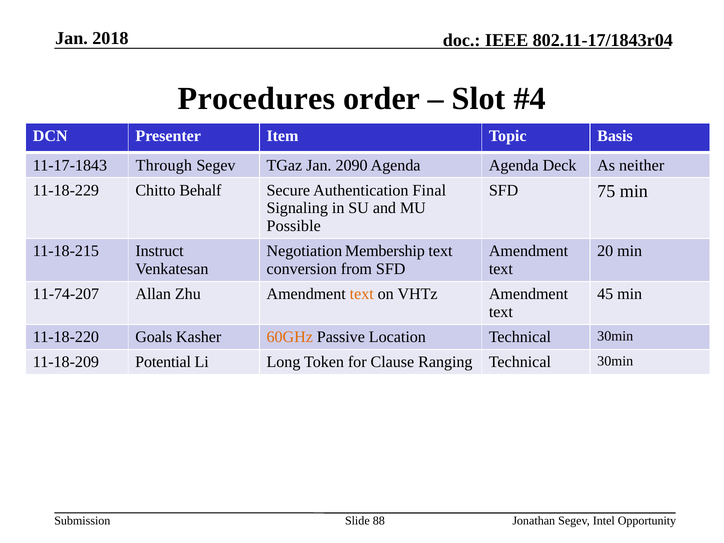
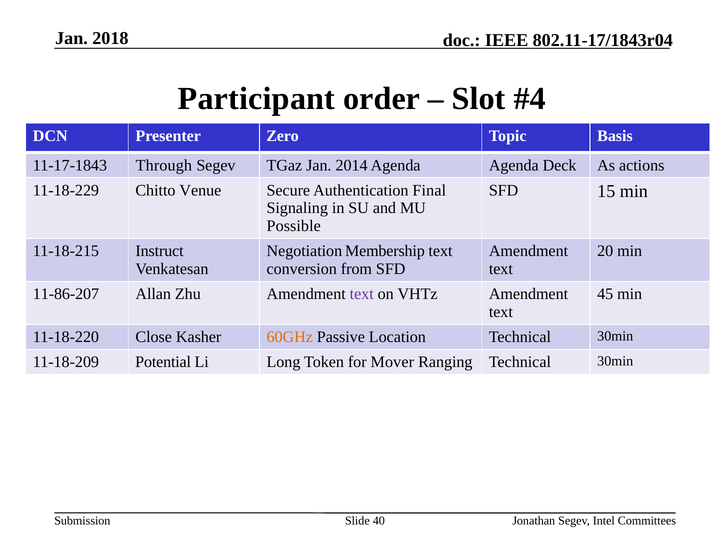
Procedures: Procedures -> Participant (256, 99)
Item: Item -> Zero (283, 136)
2090: 2090 -> 2014 (352, 165)
neither: neither -> actions (642, 165)
Behalf: Behalf -> Venue (200, 190)
75: 75 -> 15 (606, 191)
11-74-207: 11-74-207 -> 11-86-207 (66, 294)
text colour: orange -> purple (362, 294)
Goals: Goals -> Close (154, 337)
Clause: Clause -> Mover (392, 362)
88: 88 -> 40 (379, 521)
Opportunity: Opportunity -> Committees (647, 521)
